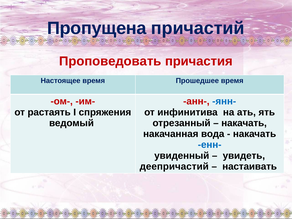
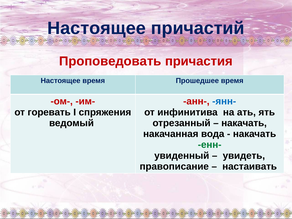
Пропущена: Пропущена -> Настоящее (97, 28)
растаять: растаять -> горевать (49, 112)
енн- colour: blue -> green (210, 145)
деепричастий: деепричастий -> правописание (174, 166)
